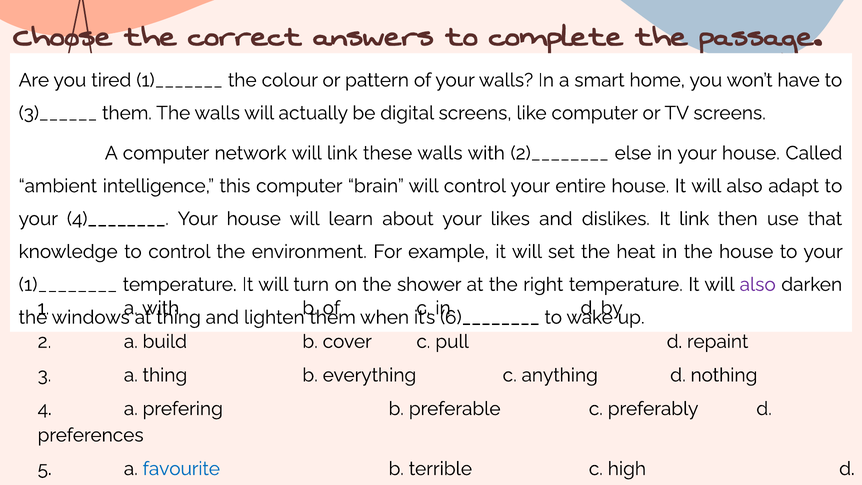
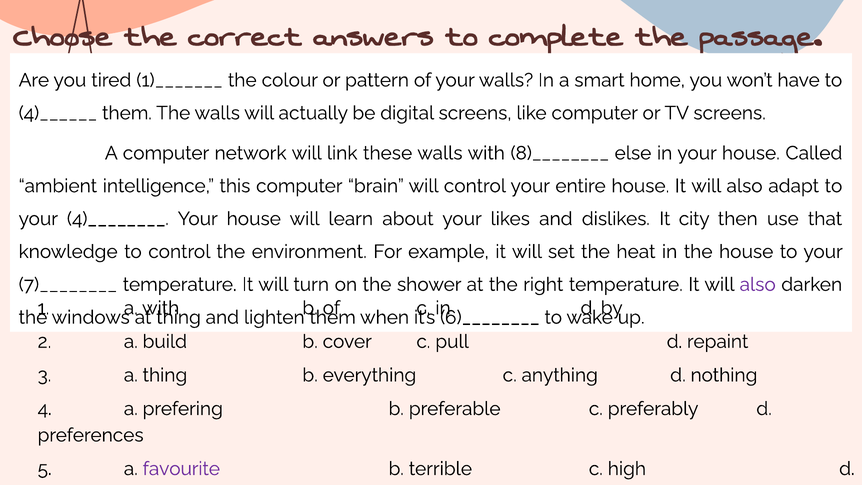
3)______: 3)______ -> 4)______ (58, 113)
2)________: 2)________ -> 8)________ (560, 153)
It link: link -> city (694, 219)
1)________: 1)________ -> 7)________ (68, 284)
favourite colour: blue -> purple (181, 469)
